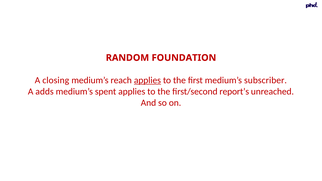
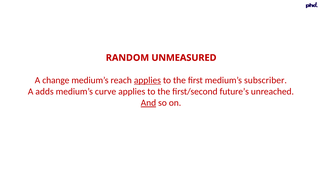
FOUNDATION: FOUNDATION -> UNMEASURED (184, 58)
closing: closing -> change (56, 80)
spent: spent -> curve (106, 92)
report’s: report’s -> future’s (234, 92)
And underline: none -> present (148, 103)
